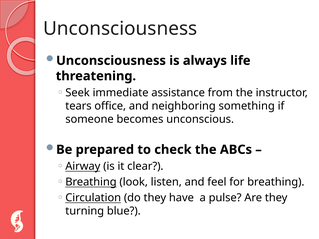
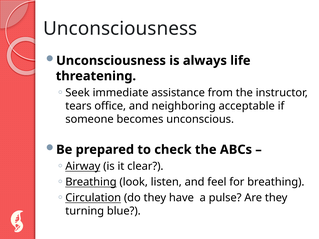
something: something -> acceptable (247, 106)
